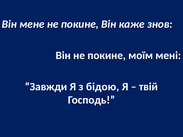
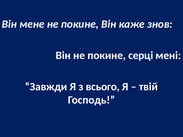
моїм: моїм -> серці (141, 55)
бідою: бідою -> всього (103, 87)
